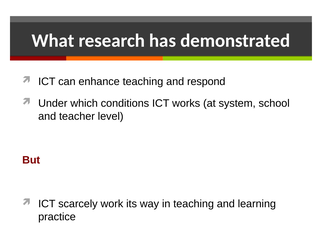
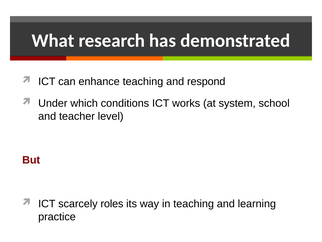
work: work -> roles (112, 203)
